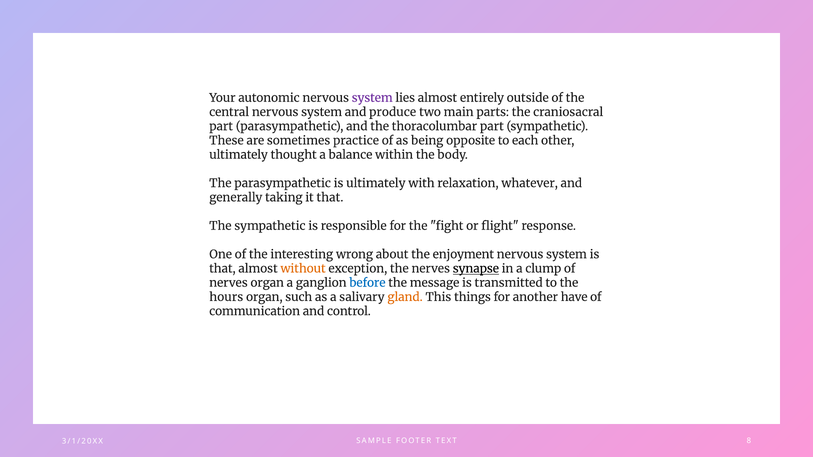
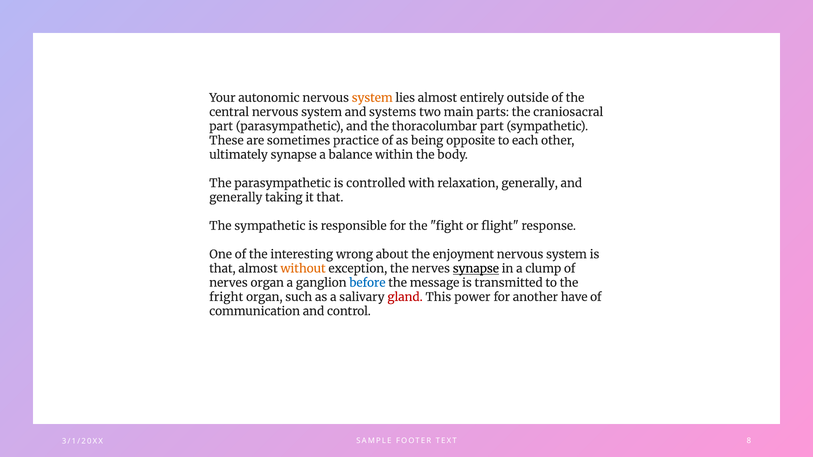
system colour: purple -> orange (372, 98)
produce: produce -> systems (393, 112)
ultimately thought: thought -> synapse (294, 155)
is ultimately: ultimately -> controlled (376, 183)
relaxation whatever: whatever -> generally (530, 183)
hours: hours -> fright (226, 297)
gland colour: orange -> red (405, 297)
things: things -> power (472, 297)
